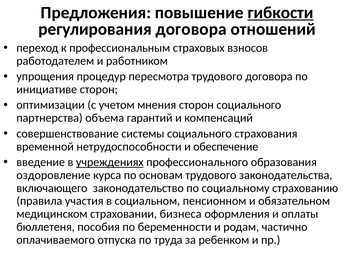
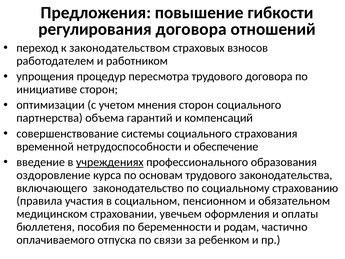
гибкости underline: present -> none (281, 13)
профессиональным: профессиональным -> законодательством (120, 48)
бизнеса: бизнеса -> увечьем (181, 214)
труда: труда -> связи (168, 240)
